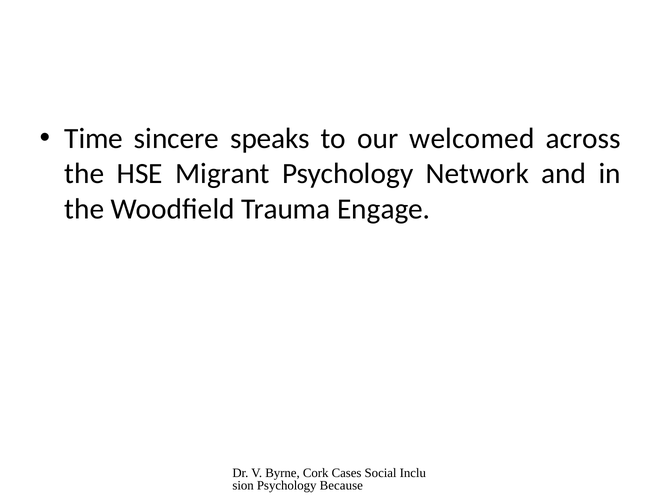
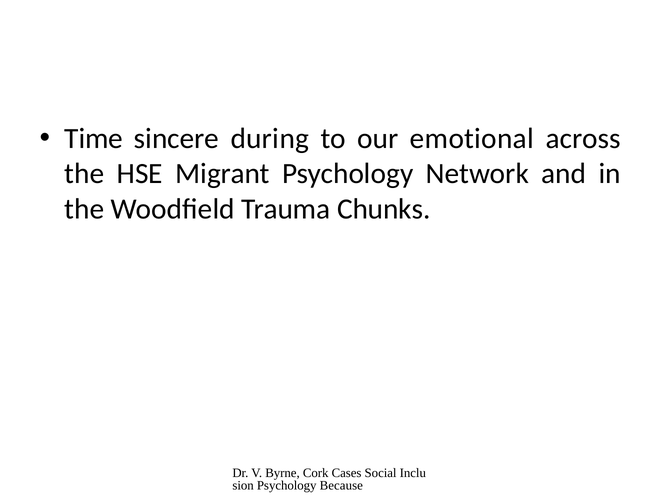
speaks: speaks -> during (270, 139)
welcomed: welcomed -> emotional (472, 139)
Engage: Engage -> Chunks (384, 209)
